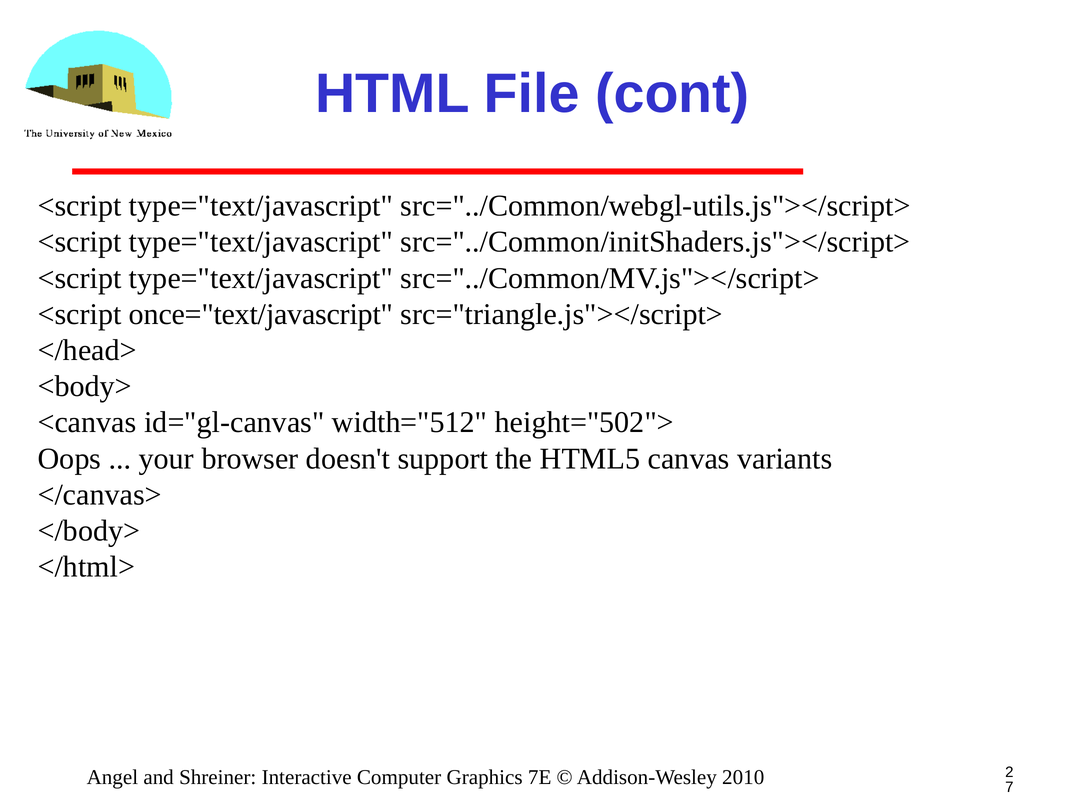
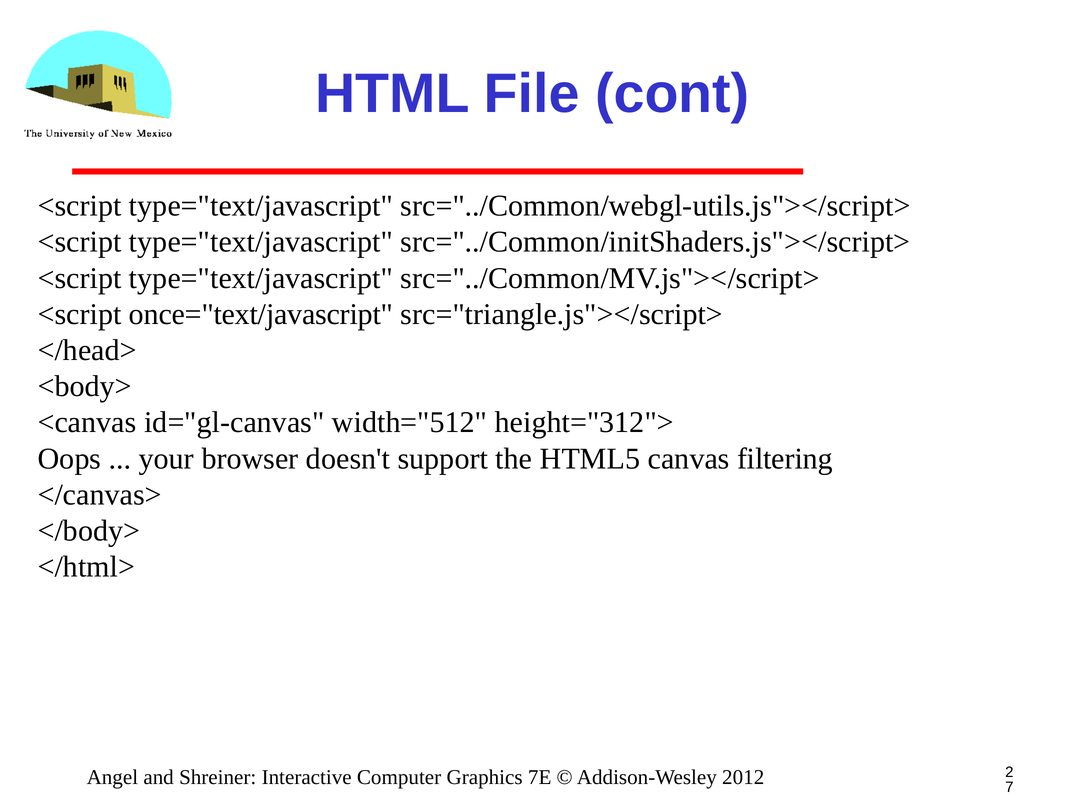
height="502">: height="502"> -> height="312"> (584, 423)
variants: variants -> filtering (785, 459)
2010: 2010 -> 2012 (743, 778)
